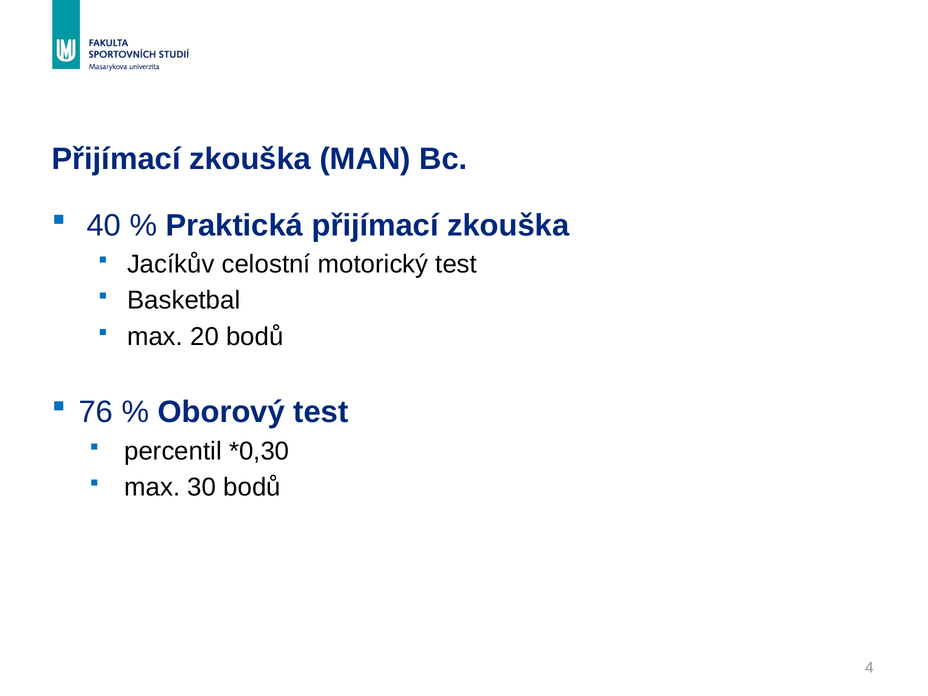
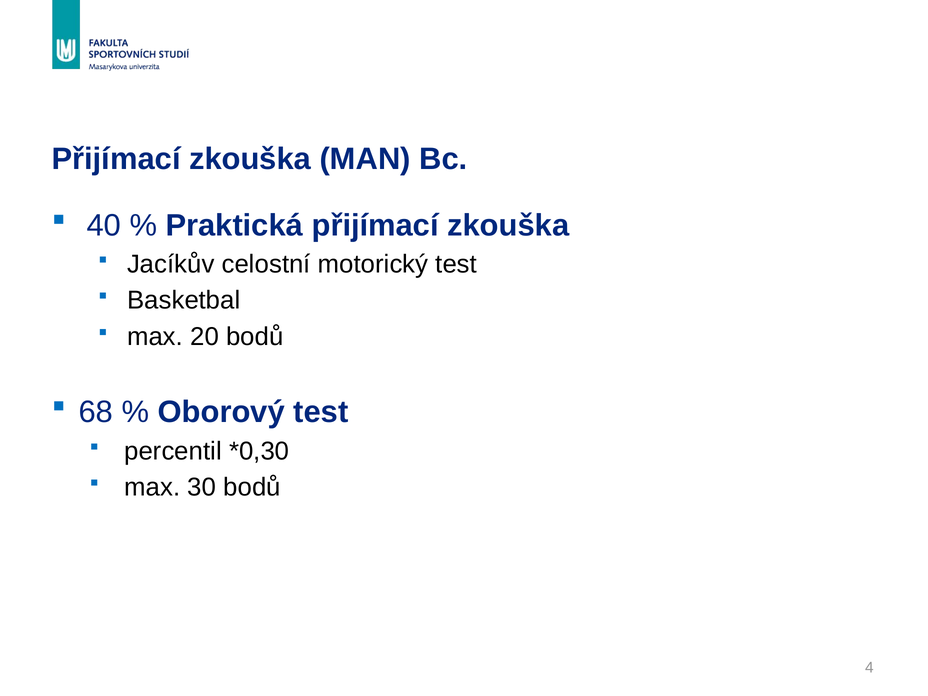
76: 76 -> 68 (96, 412)
